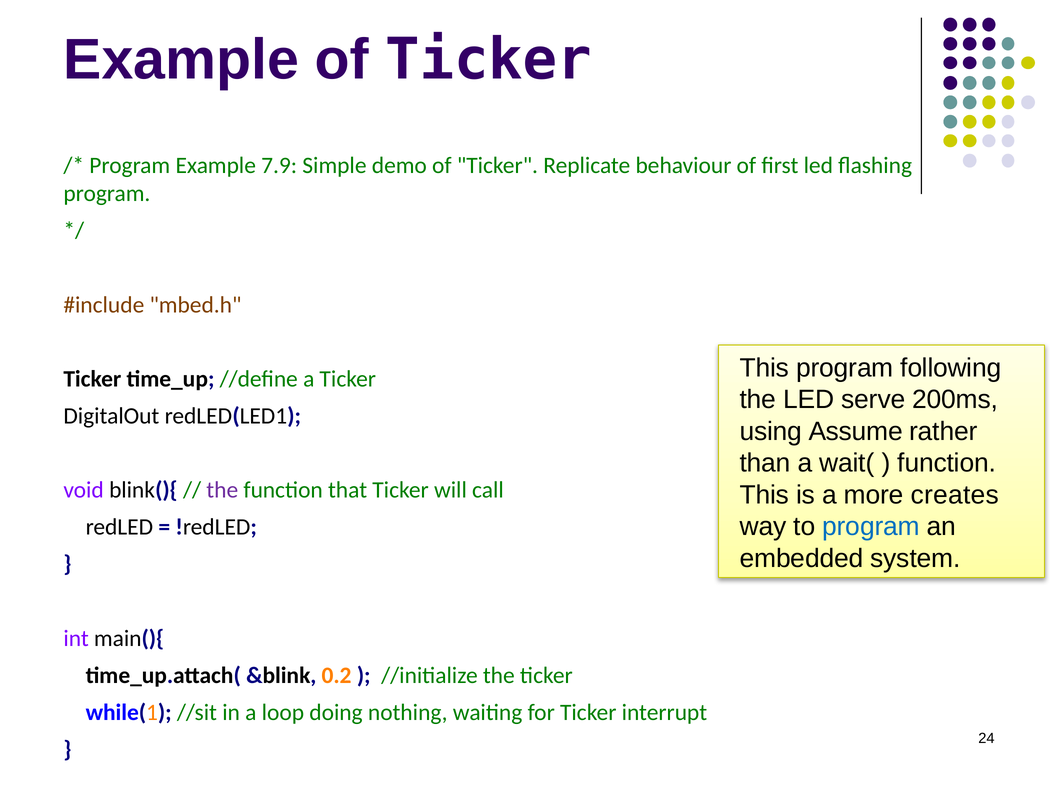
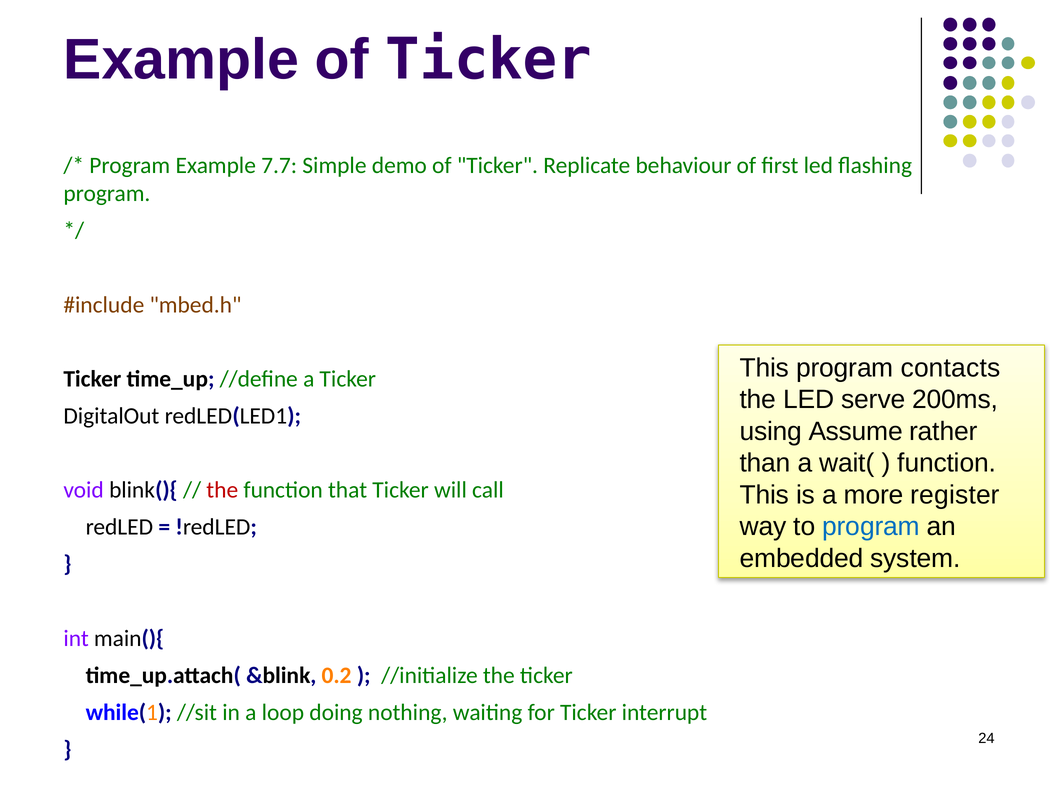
7.9: 7.9 -> 7.7 (279, 165)
following: following -> contacts (951, 368)
the colour: purple -> red (222, 490)
creates: creates -> register (955, 495)
